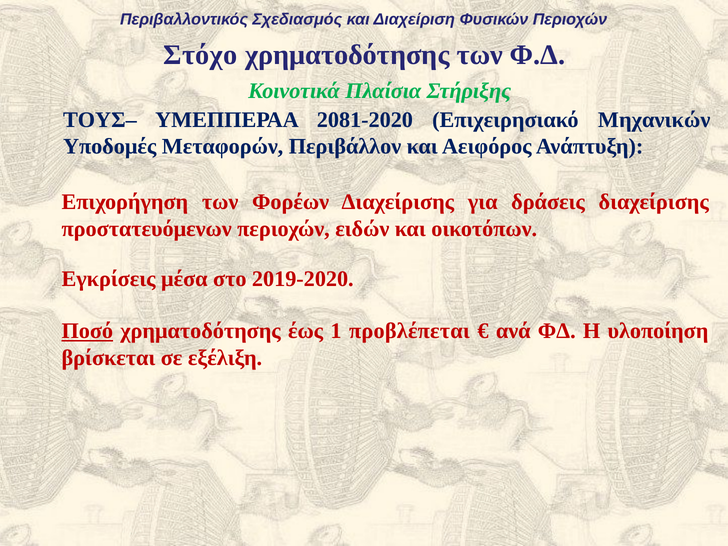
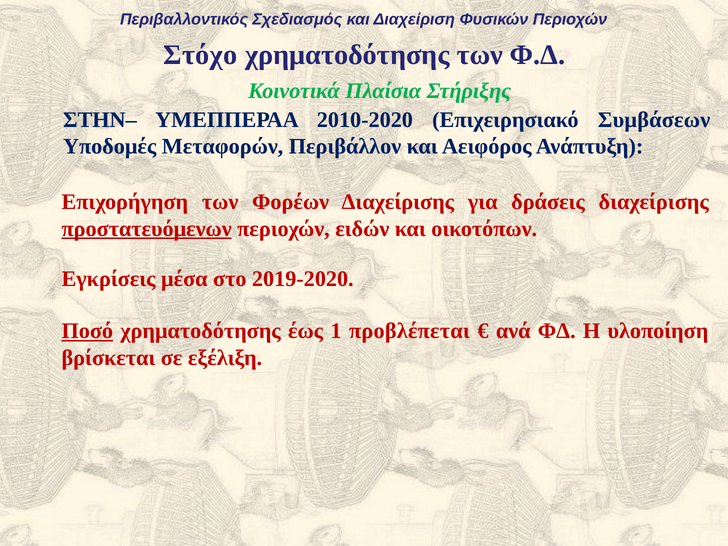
ΤΟΥΣ–: ΤΟΥΣ– -> ΣΤΗΝ– (100, 120)
2081-2020: 2081-2020 -> 2010-2020 (365, 120)
Μηχανικών: Μηχανικών -> Συμβάσεων (654, 120)
προστατευόμενων underline: none -> present (147, 229)
